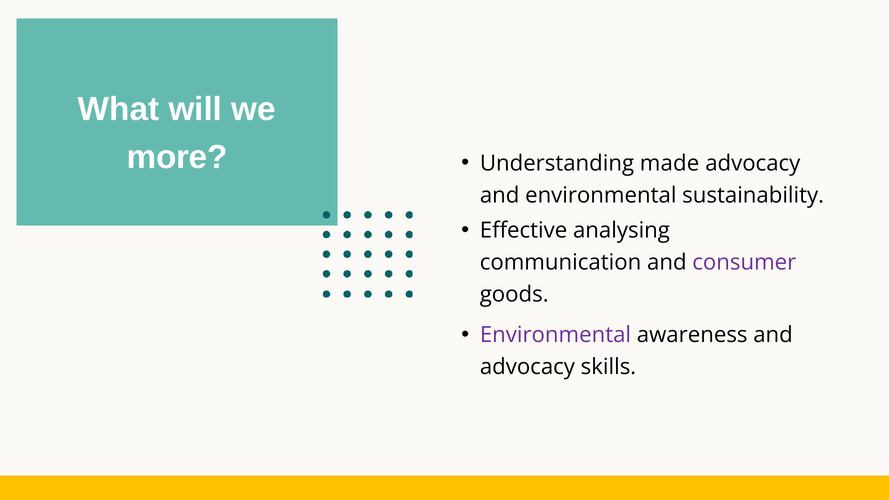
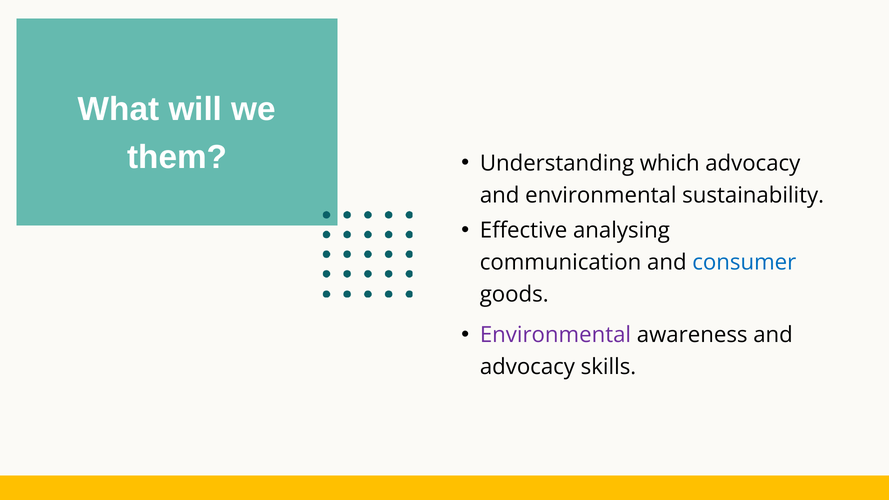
more: more -> them (177, 157)
made: made -> which (670, 163)
consumer colour: purple -> blue (744, 263)
